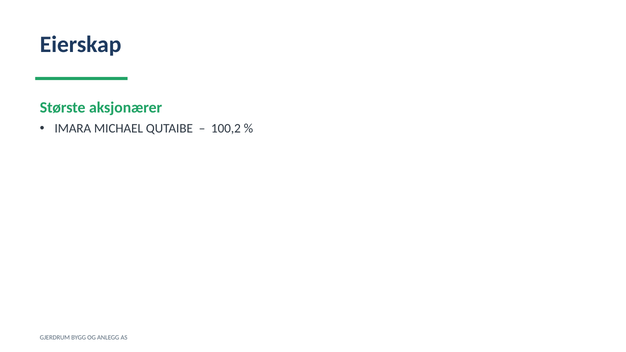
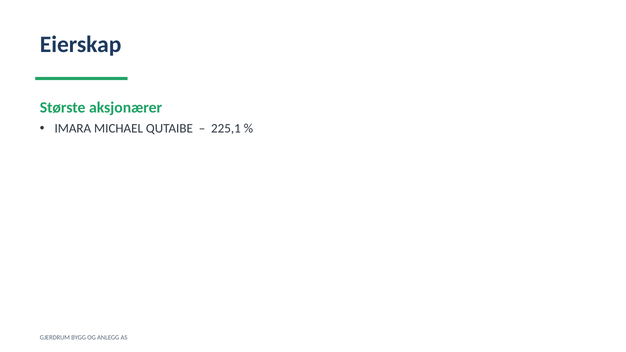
100,2: 100,2 -> 225,1 (226, 129)
